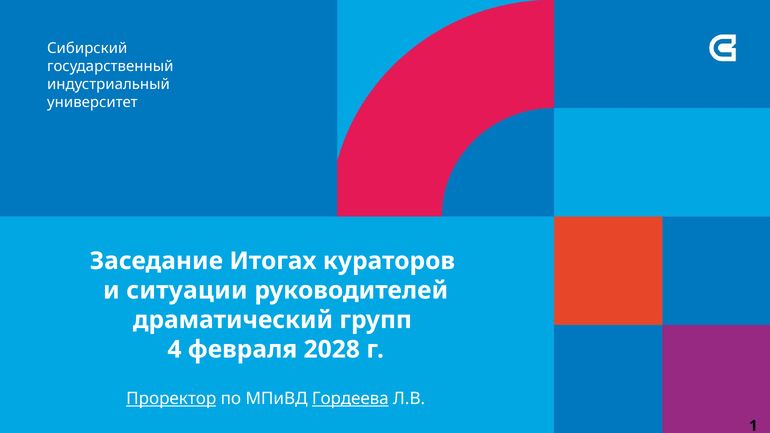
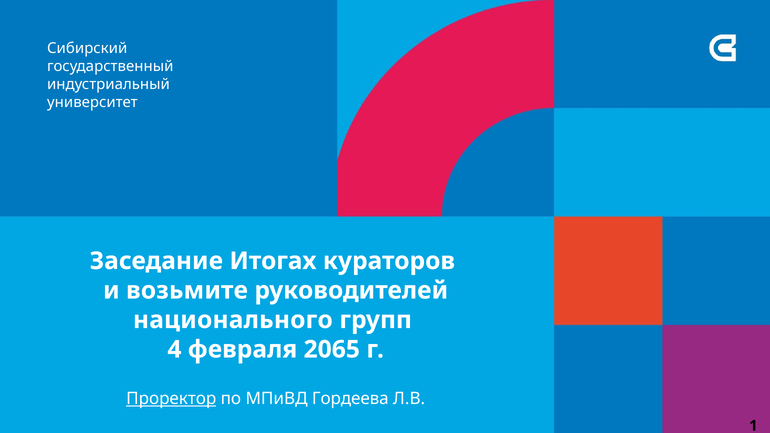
ситуации: ситуации -> возьмите (187, 291)
драматический: драматический -> национального (233, 320)
2028: 2028 -> 2065 (332, 350)
Гордеева underline: present -> none (350, 399)
